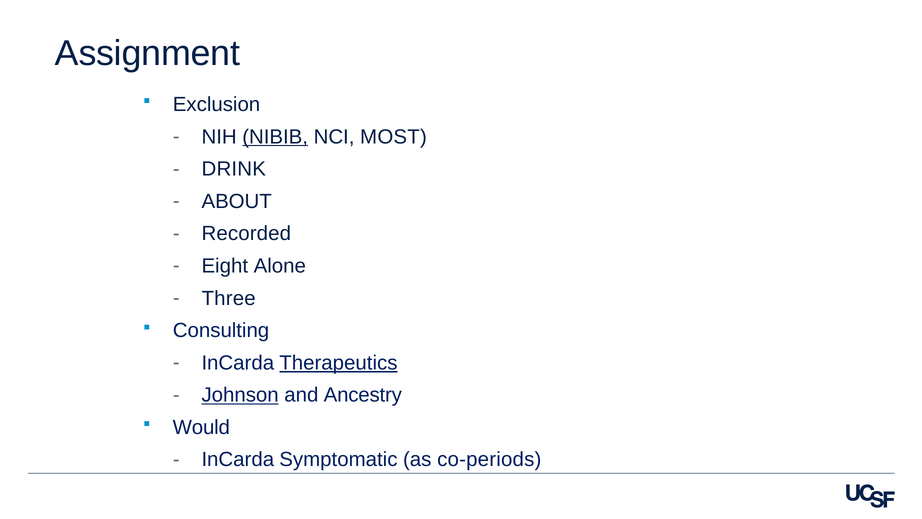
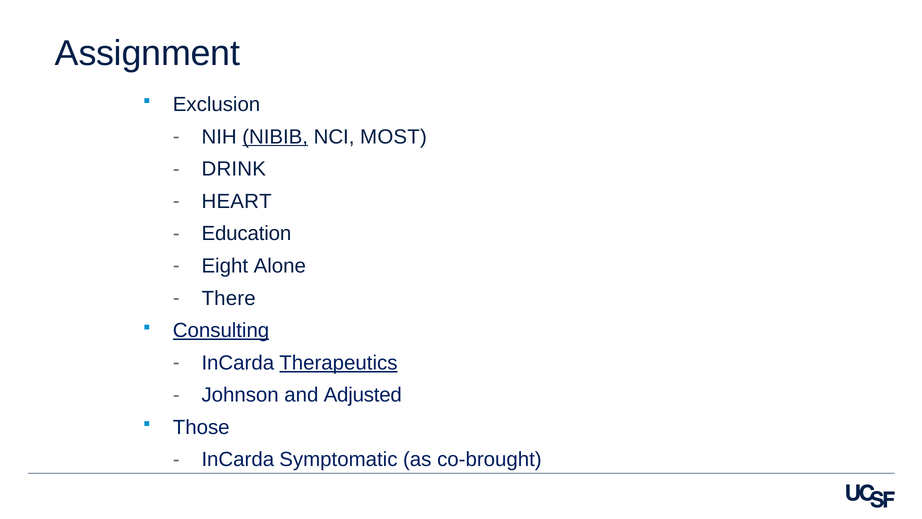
ABOUT: ABOUT -> HEART (237, 201)
Recorded: Recorded -> Education (246, 234)
Three: Three -> There (229, 298)
Consulting underline: none -> present (221, 330)
Johnson underline: present -> none (240, 395)
Ancestry: Ancestry -> Adjusted (363, 395)
Would: Would -> Those (201, 427)
co-periods: co-periods -> co-brought (489, 459)
